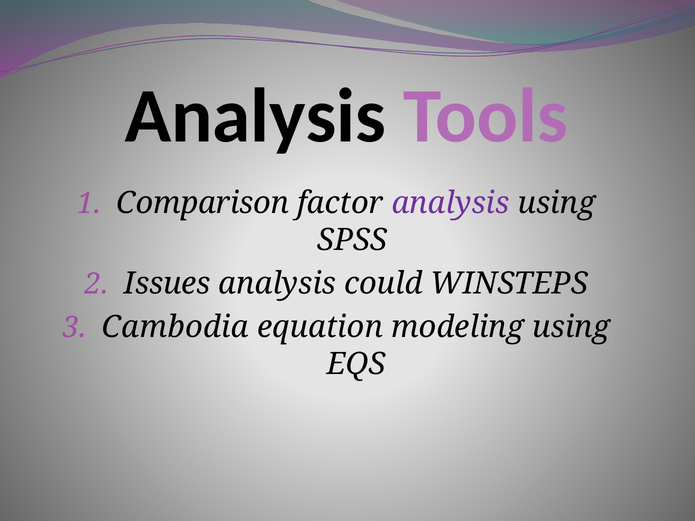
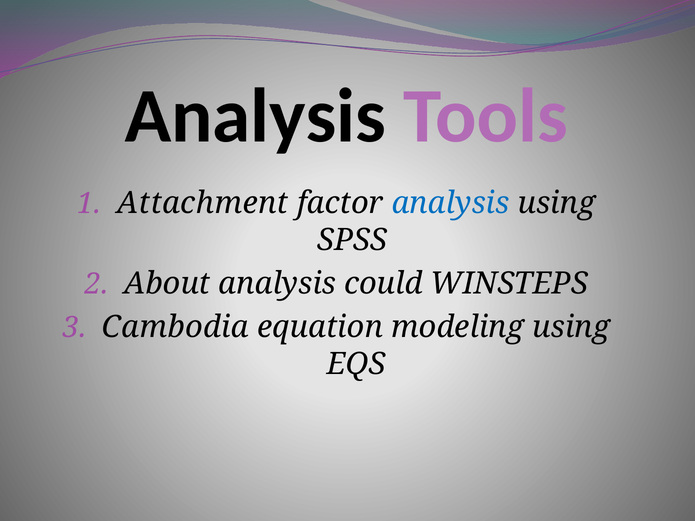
Comparison: Comparison -> Attachment (203, 203)
analysis colour: purple -> blue (451, 203)
Issues: Issues -> About (167, 284)
